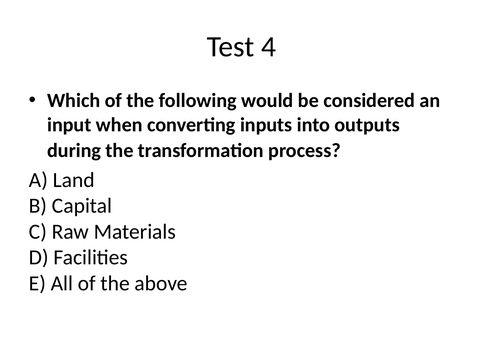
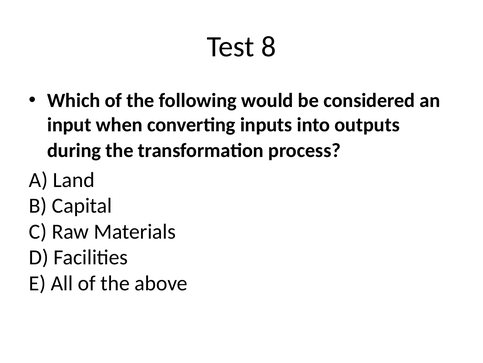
4: 4 -> 8 (269, 47)
